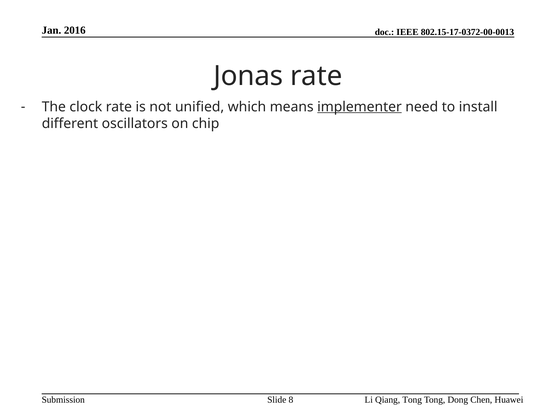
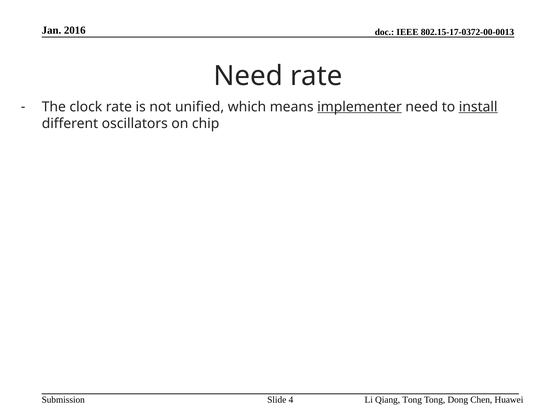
Jonas: Jonas -> Need (248, 76)
install underline: none -> present (478, 107)
8: 8 -> 4 (291, 400)
